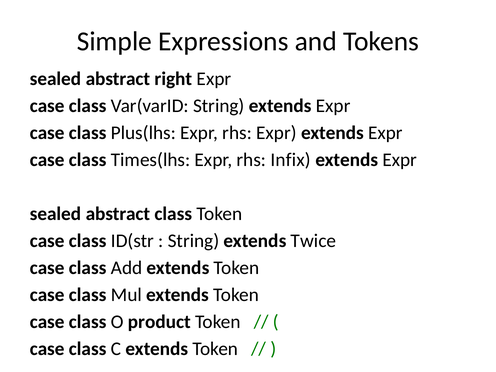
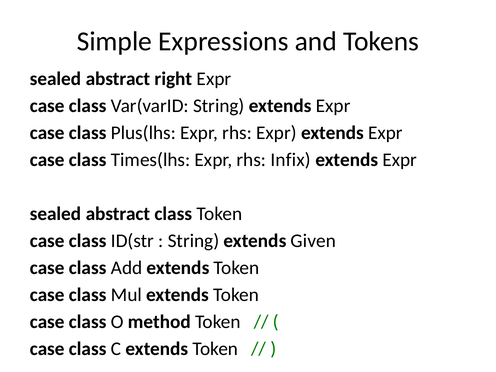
Twice: Twice -> Given (313, 241)
product: product -> method (159, 322)
